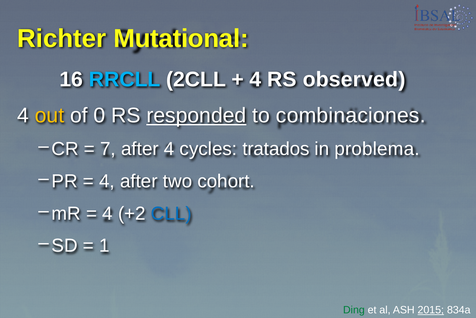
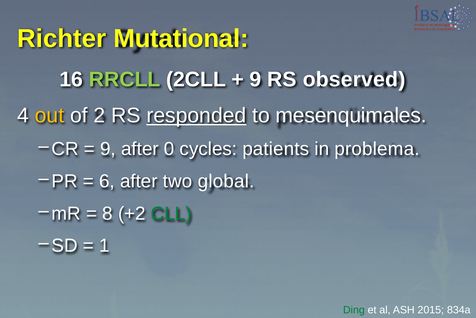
RRCLL colour: light blue -> light green (125, 79)
4: 4 -> 9 (255, 79)
0: 0 -> 2 (99, 115)
combinaciones: combinaciones -> mesenquimales (351, 115)
7: 7 -> 9 (108, 149)
after 4: 4 -> 0 (169, 149)
tratados: tratados -> patients (276, 149)
4: 4 -> 6 (107, 181)
cohort: cohort -> global (226, 181)
4: 4 -> 8 (108, 213)
CLL colour: blue -> green (171, 213)
2015 underline: present -> none (431, 309)
